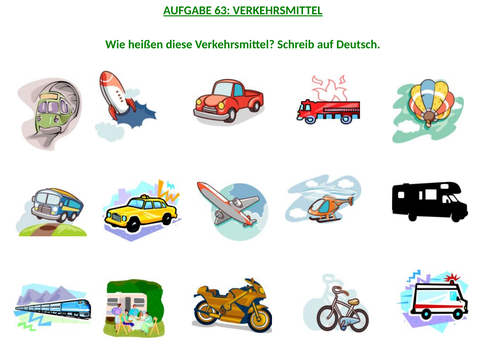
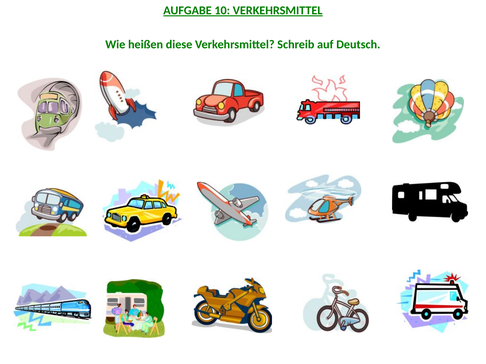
63: 63 -> 10 (222, 11)
